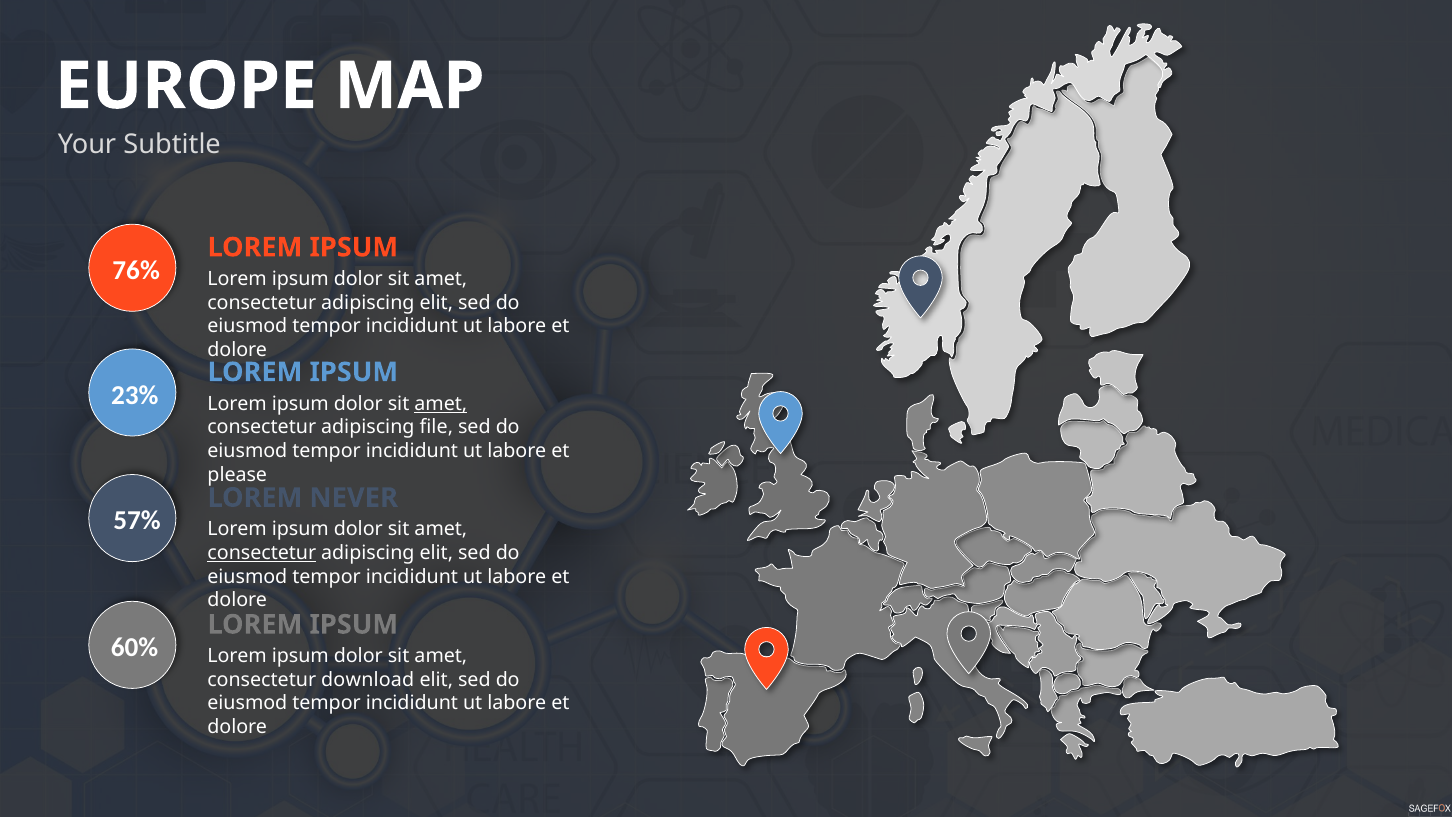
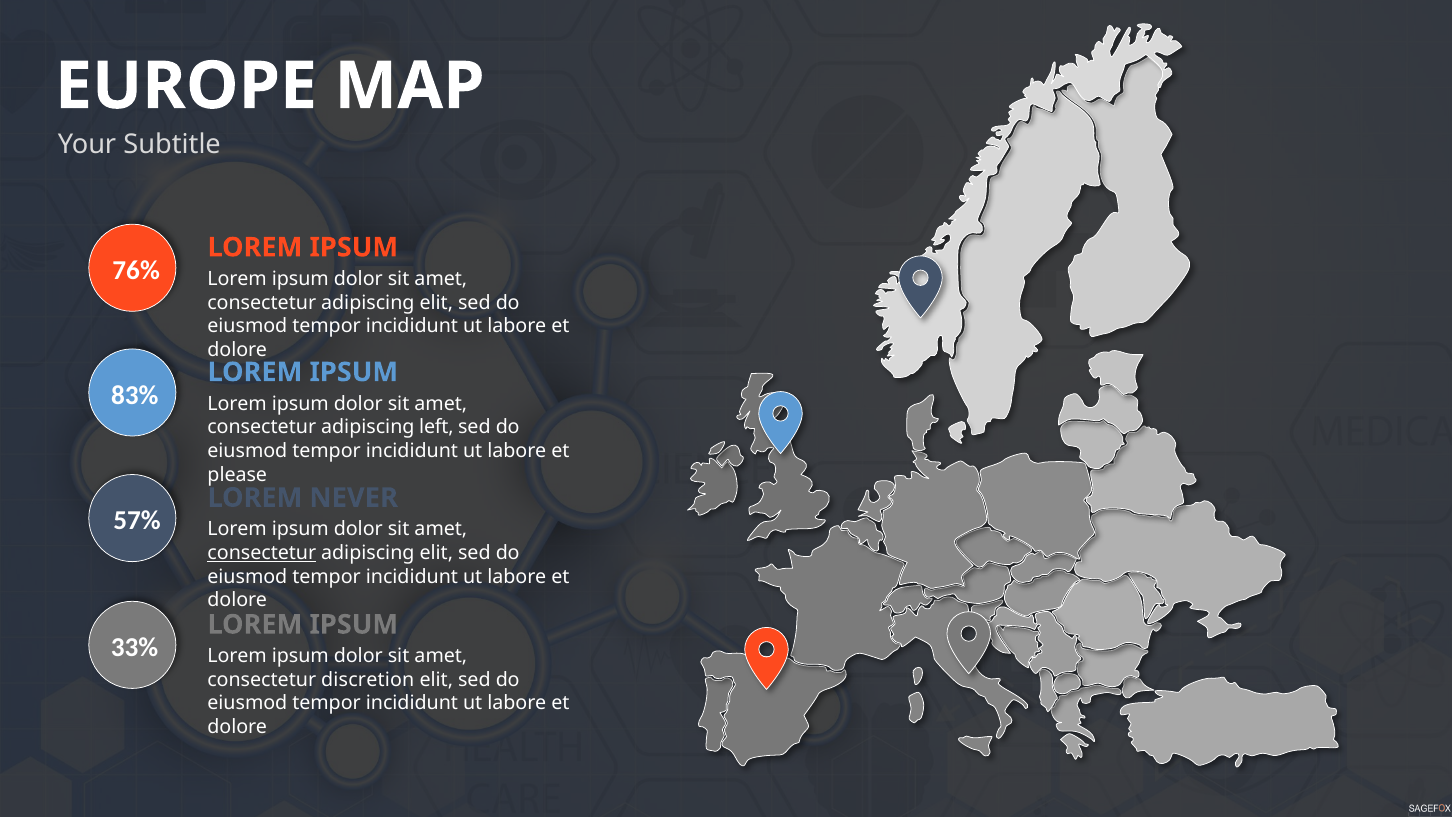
23%: 23% -> 83% (135, 395)
amet underline: present -> none (441, 404)
file: file -> left (436, 427)
60%: 60% -> 33% (135, 648)
download: download -> discretion (368, 680)
